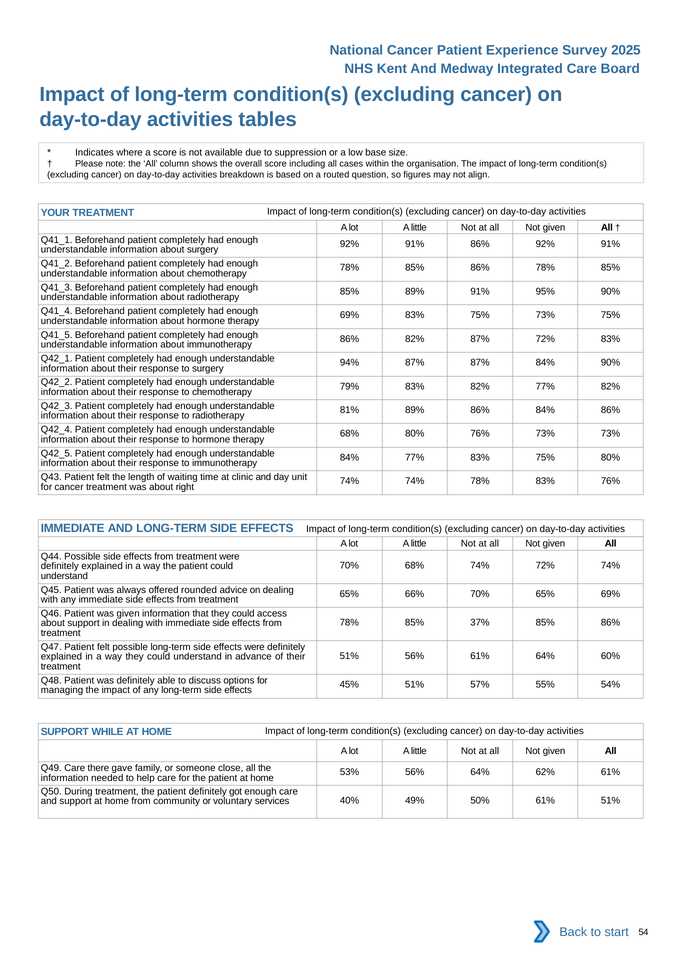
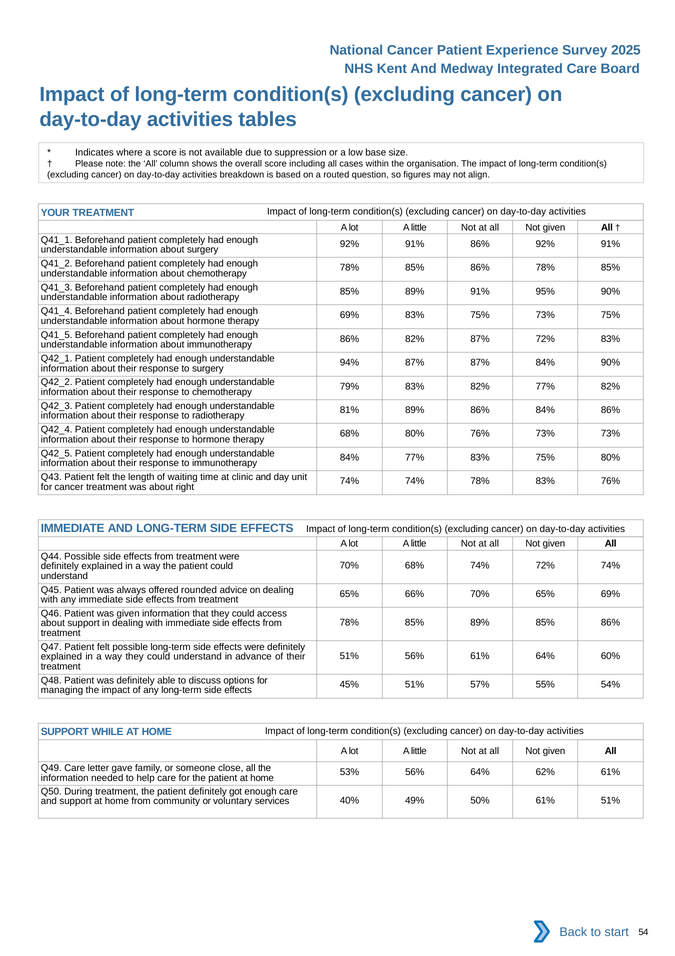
78% 85% 37%: 37% -> 89% (480, 622)
there: there -> letter (98, 767)
